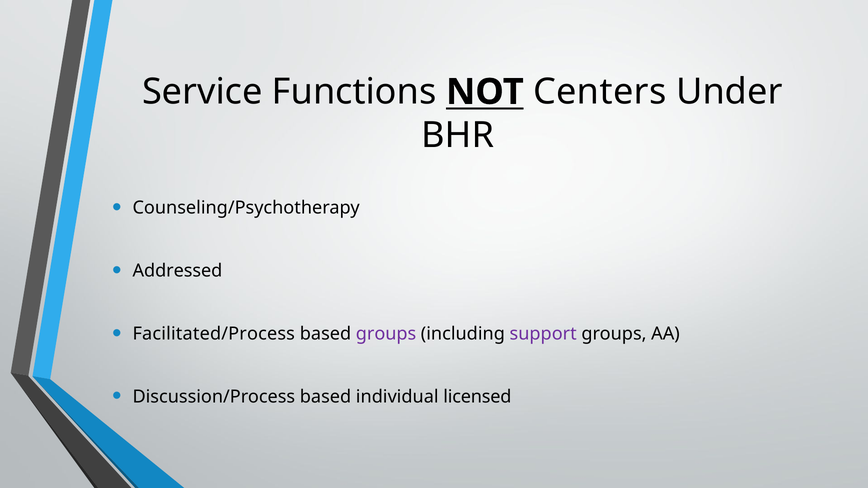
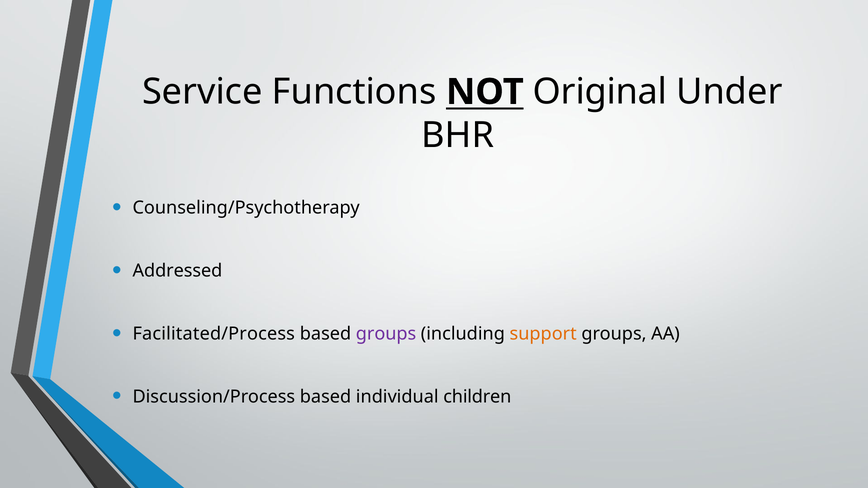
Centers: Centers -> Original (600, 92)
support colour: purple -> orange (543, 334)
licensed: licensed -> children (477, 397)
